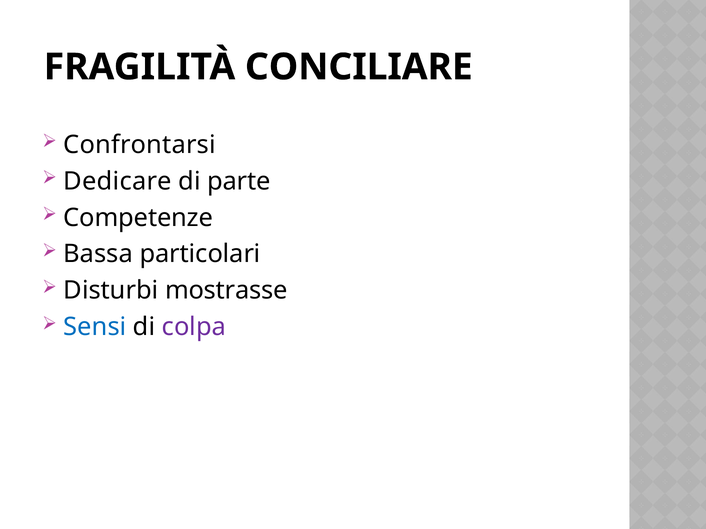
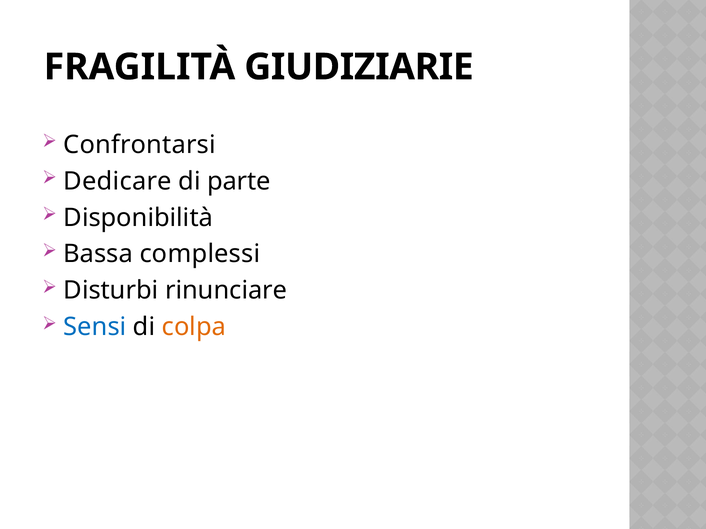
CONCILIARE: CONCILIARE -> GIUDIZIARIE (359, 67)
Competenze: Competenze -> Disponibilità (138, 218)
particolari: particolari -> complessi (200, 254)
mostrasse: mostrasse -> rinunciare (226, 291)
colpa colour: purple -> orange (194, 327)
